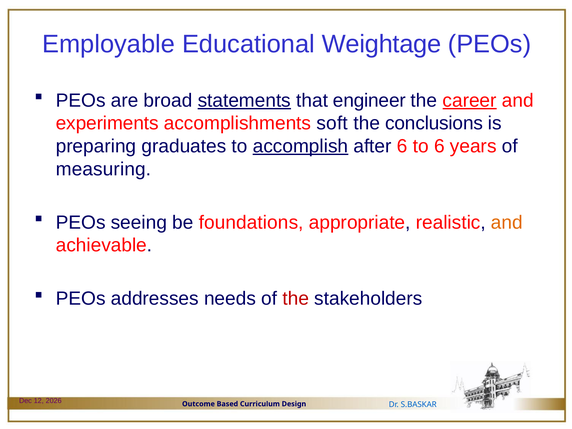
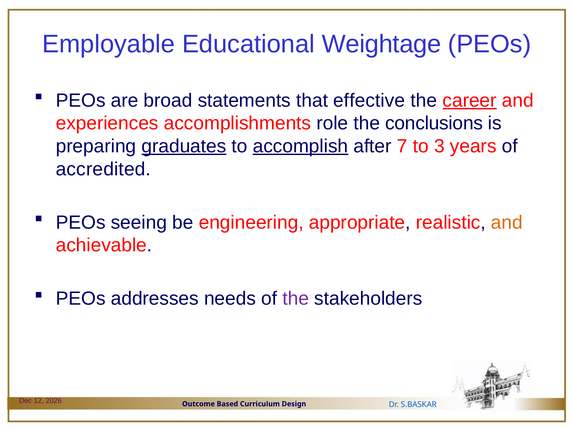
statements underline: present -> none (244, 100)
engineer: engineer -> effective (369, 100)
experiments: experiments -> experiences (107, 123)
soft: soft -> role (332, 123)
graduates underline: none -> present (184, 146)
after 6: 6 -> 7 (402, 146)
to 6: 6 -> 3 (439, 146)
measuring: measuring -> accredited (103, 169)
foundations: foundations -> engineering (251, 222)
the colour: red -> purple (296, 299)
